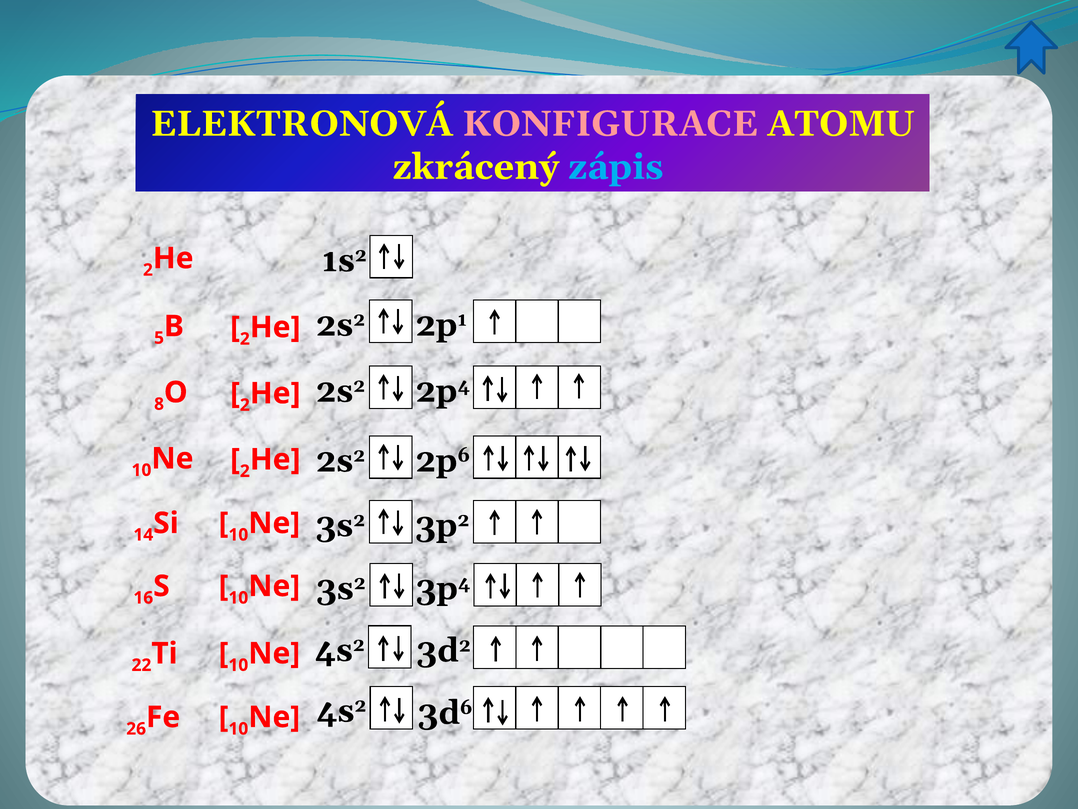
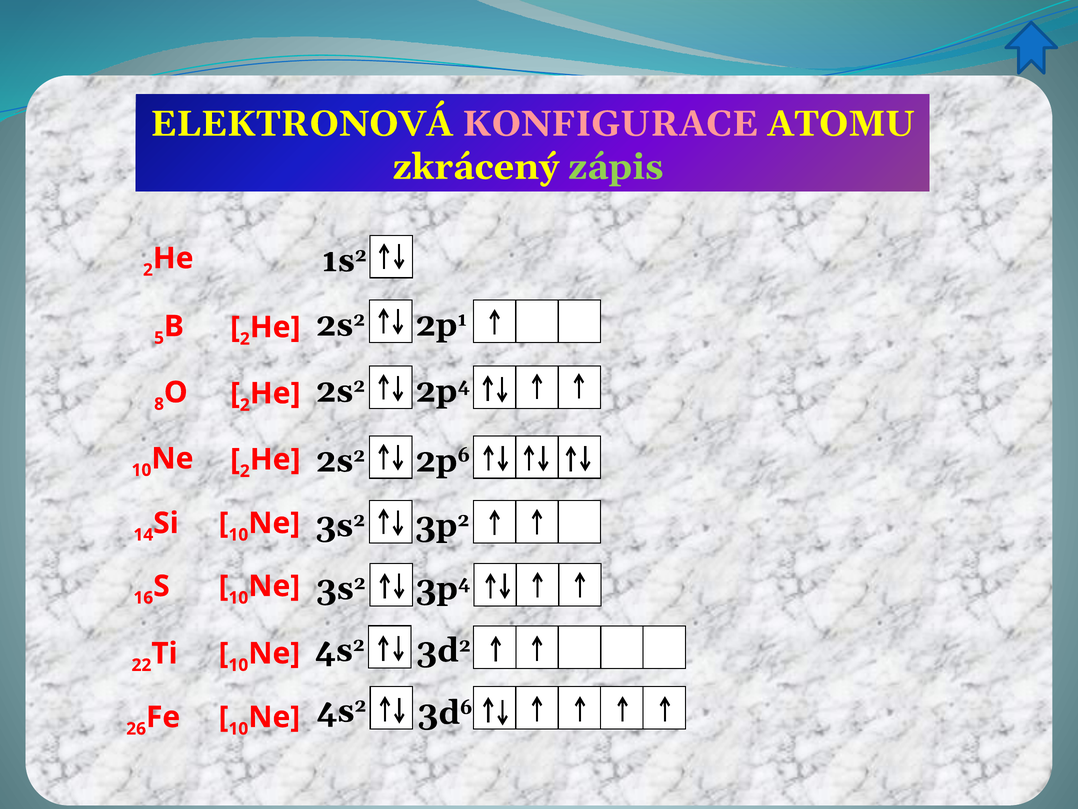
zápis colour: light blue -> light green (616, 167)
